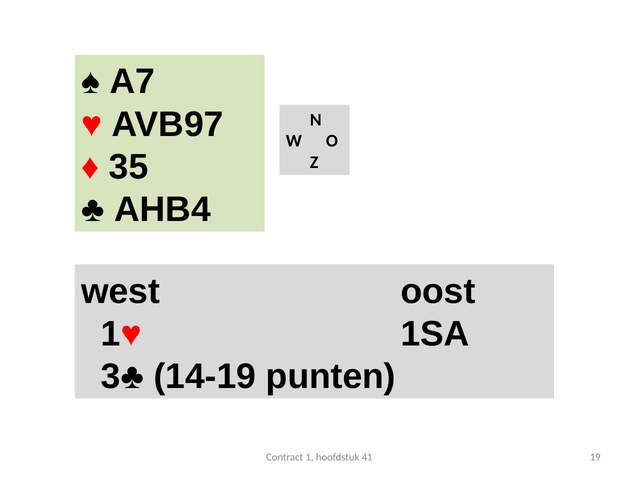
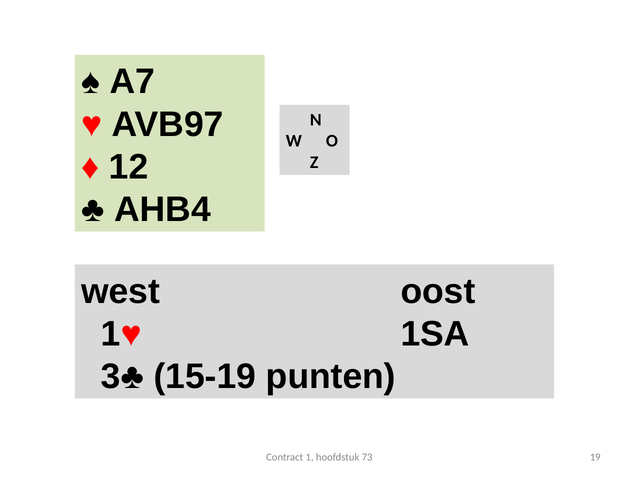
35: 35 -> 12 (129, 167)
14-19: 14-19 -> 15-19 (205, 377)
41: 41 -> 73 (367, 458)
